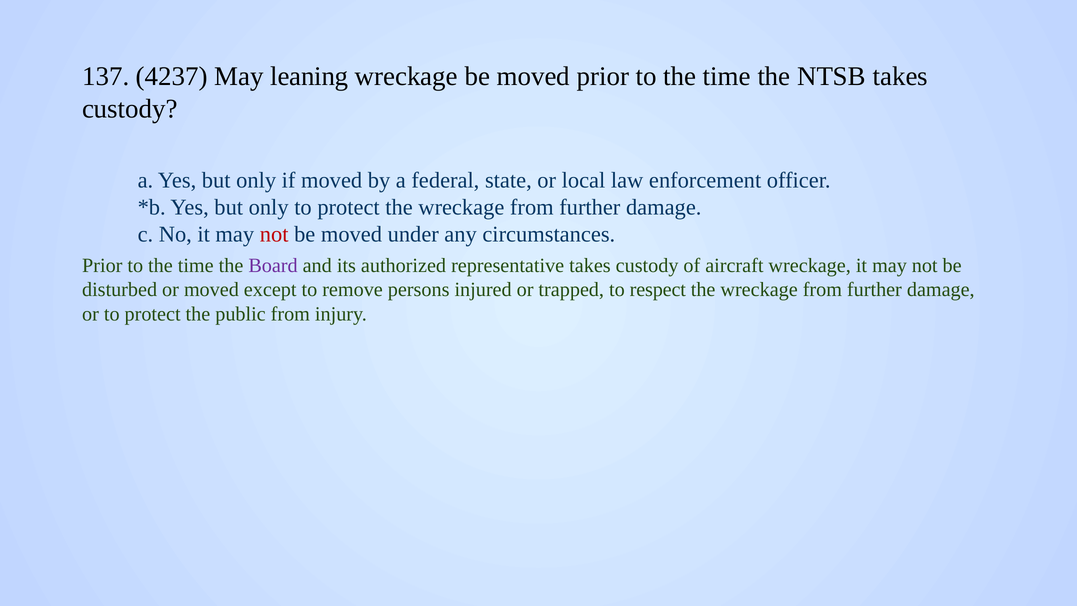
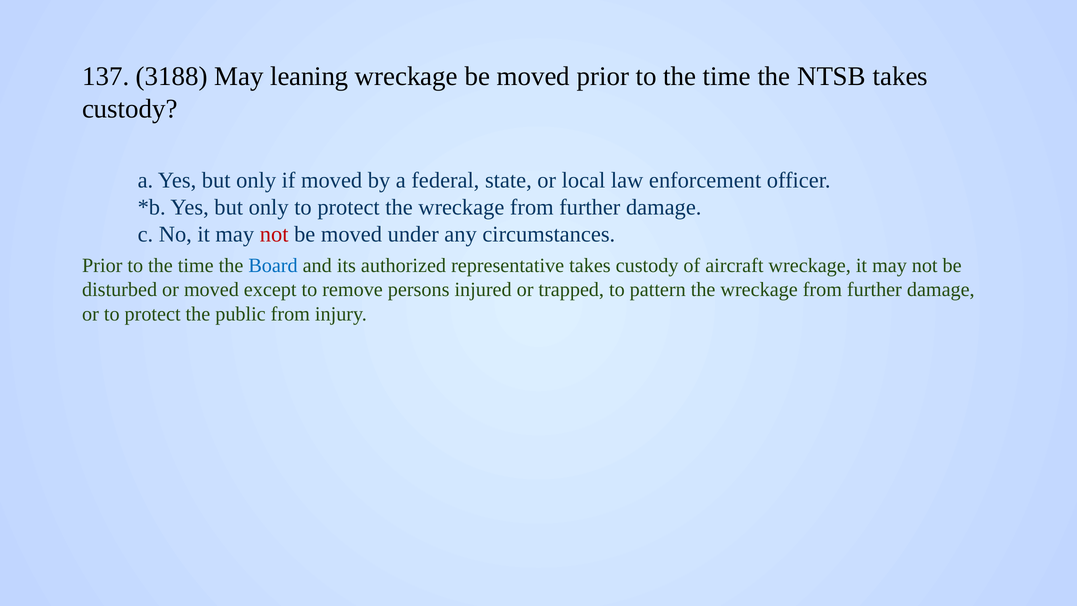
4237: 4237 -> 3188 (172, 77)
Board colour: purple -> blue (273, 265)
respect: respect -> pattern (658, 290)
